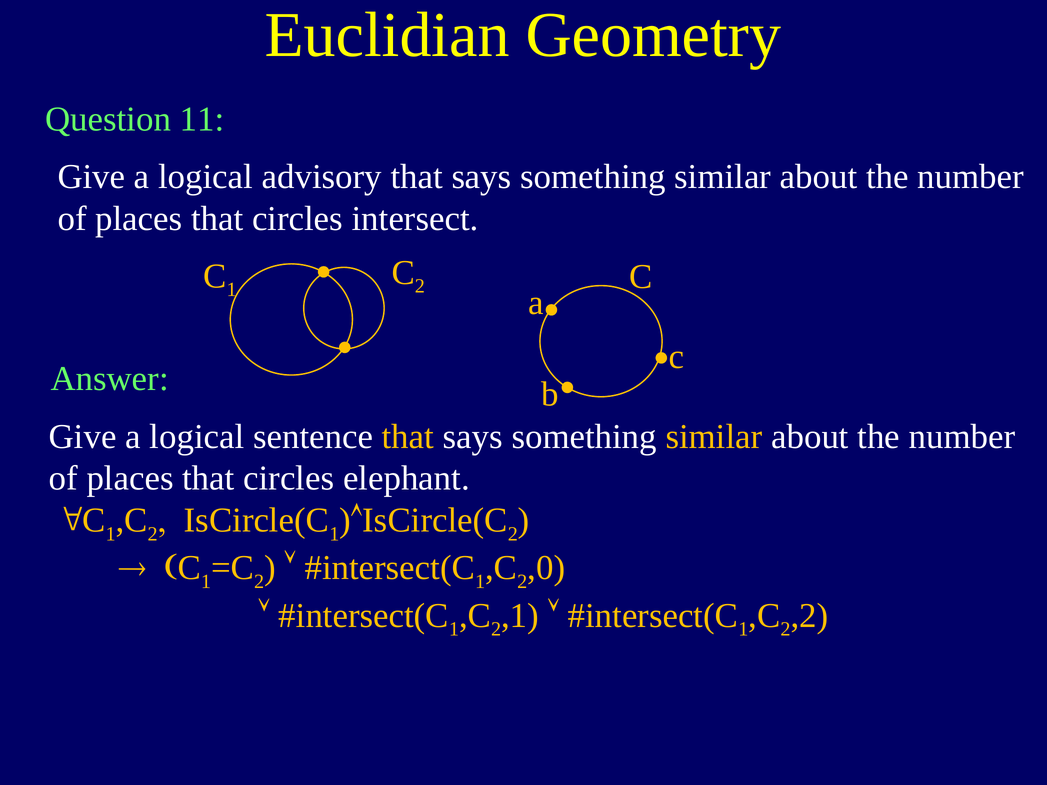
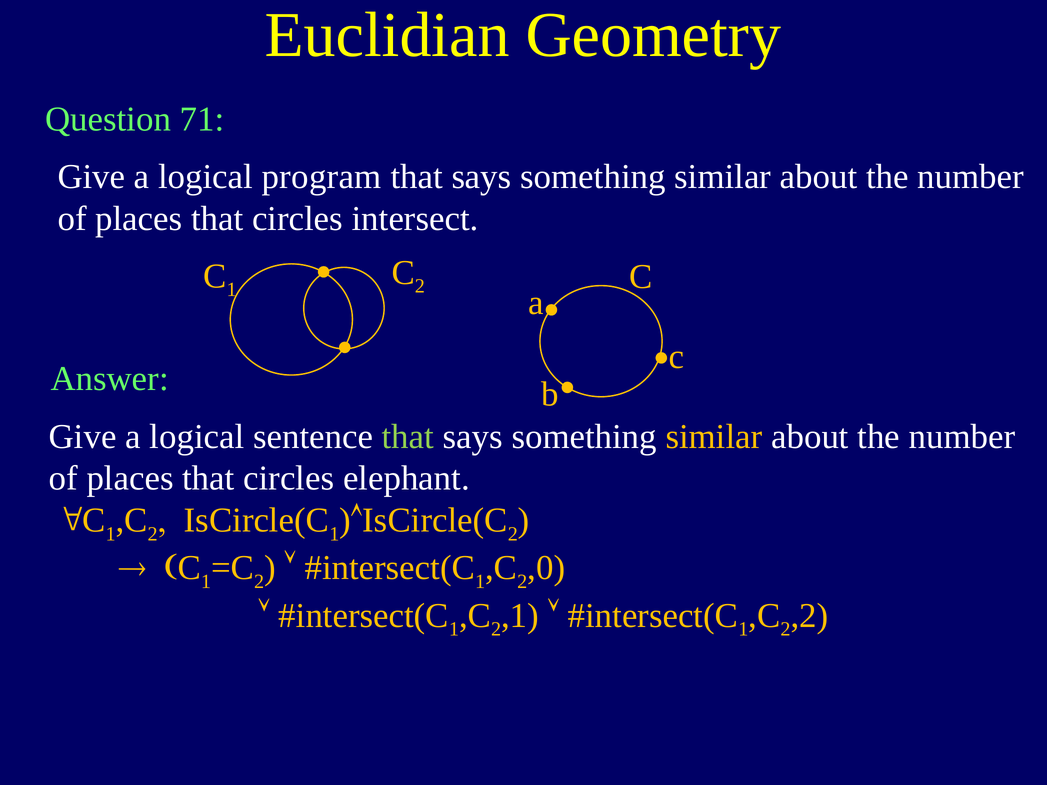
11: 11 -> 71 (202, 119)
advisory: advisory -> program (322, 177)
that colour: yellow -> light green (408, 437)
